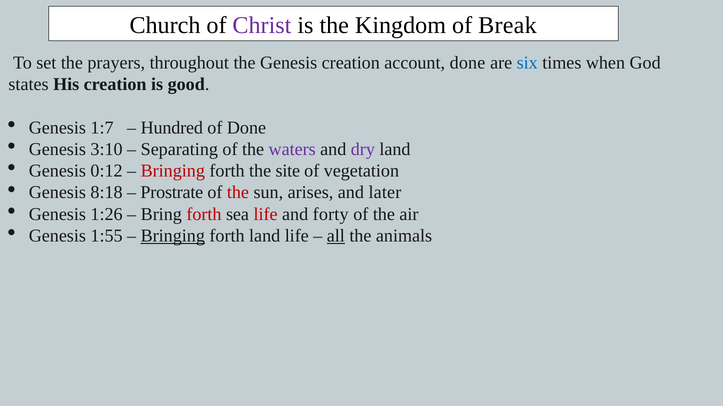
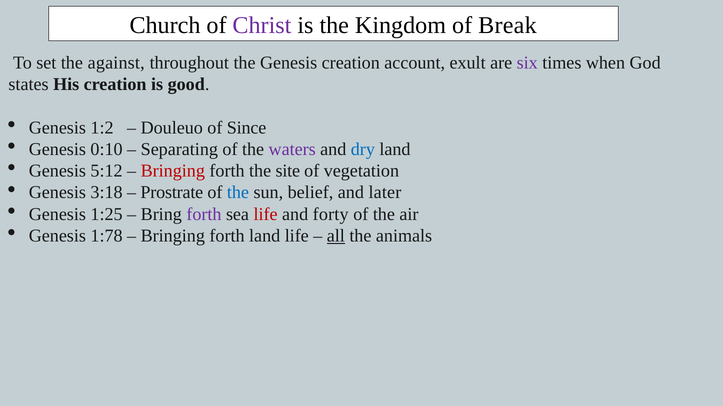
prayers: prayers -> against (116, 63)
account done: done -> exult (468, 63)
six colour: blue -> purple (527, 63)
1:7: 1:7 -> 1:2 (102, 128)
Hundred: Hundred -> Douleuo (172, 128)
of Done: Done -> Since (247, 128)
3:10: 3:10 -> 0:10 (107, 149)
dry colour: purple -> blue (363, 149)
0:12: 0:12 -> 5:12 (107, 171)
8:18: 8:18 -> 3:18 (107, 193)
the colour: red -> blue (238, 193)
arises: arises -> belief (311, 193)
1:26: 1:26 -> 1:25 (107, 215)
forth colour: red -> purple (204, 215)
1:55: 1:55 -> 1:78 (107, 236)
Bringing underline: present -> none (173, 236)
